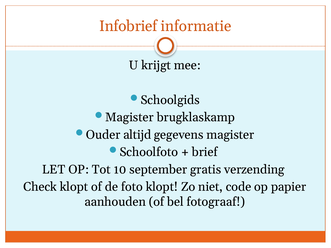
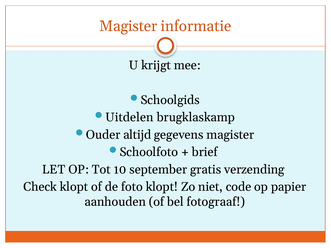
Infobrief: Infobrief -> Magister (128, 26)
Magister: Magister -> Uitdelen (129, 117)
